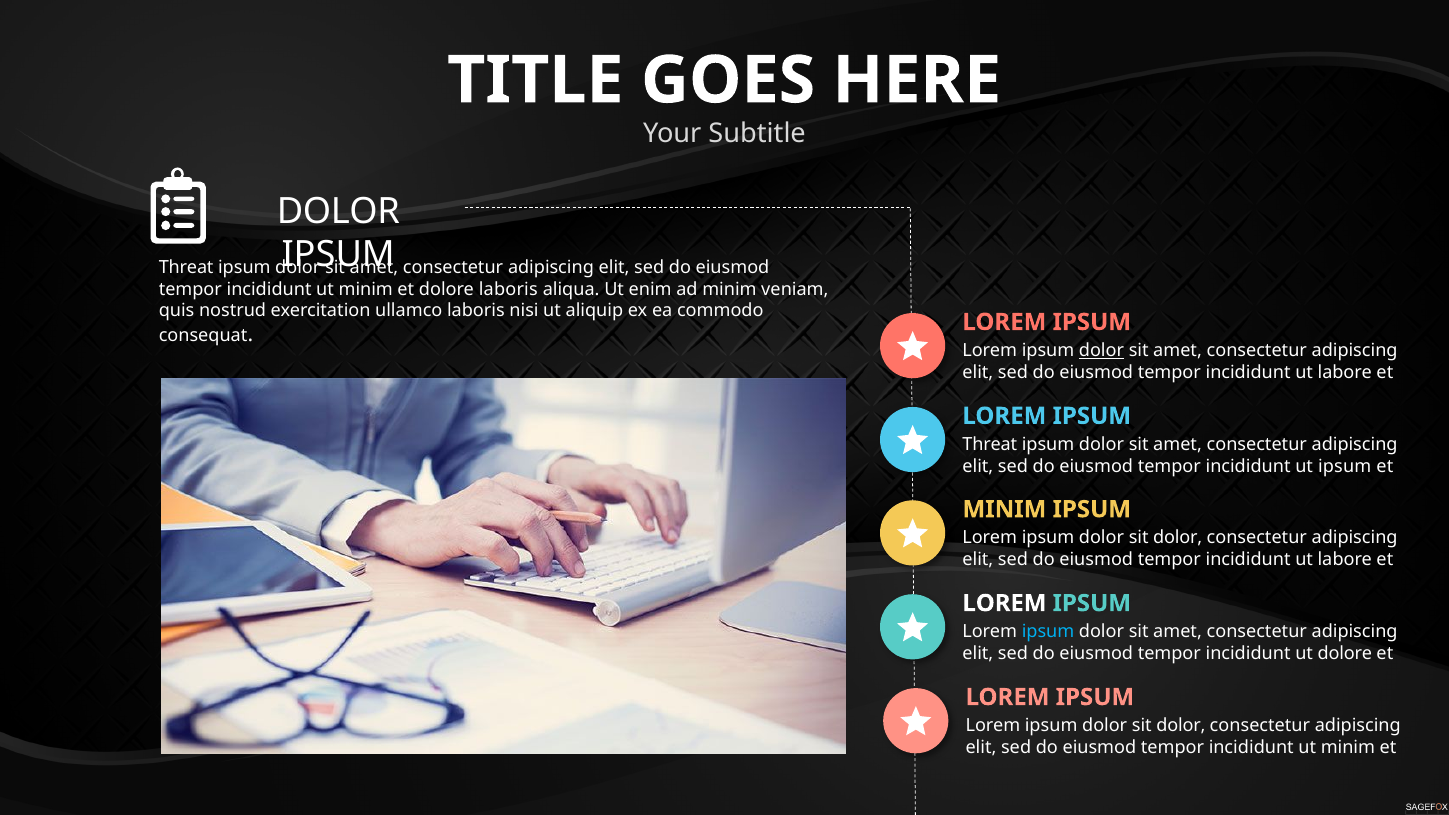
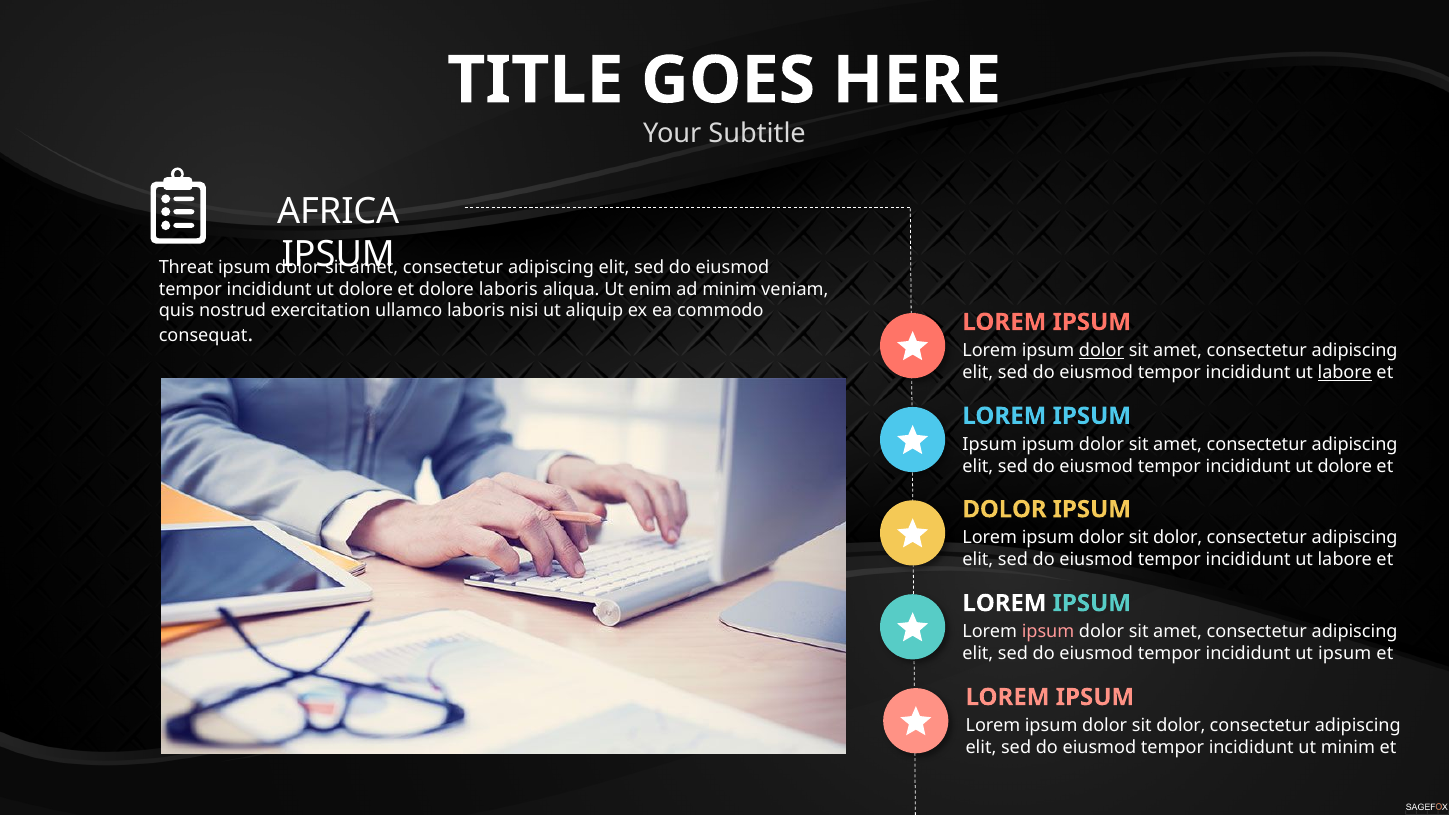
DOLOR: DOLOR -> AFRICA (338, 211)
minim: minim -> dolore (366, 289)
labore underline: none -> present (1345, 372)
Threat: Threat -> Ipsum (990, 445)
ipsum: ipsum -> dolore (1345, 466)
MINIM: MINIM -> DOLOR (1005, 509)
ipsum colour: light blue -> pink (1048, 632)
ut dolore: dolore -> ipsum (1345, 654)
